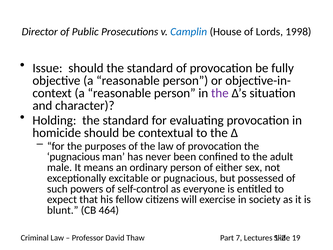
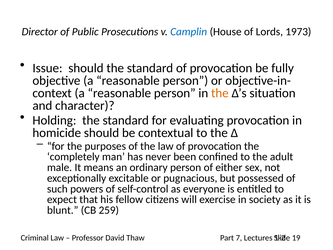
1998: 1998 -> 1973 (298, 32)
the colour: purple -> orange (220, 93)
pugnacious: pugnacious -> completely (73, 157)
464: 464 -> 259 (109, 210)
